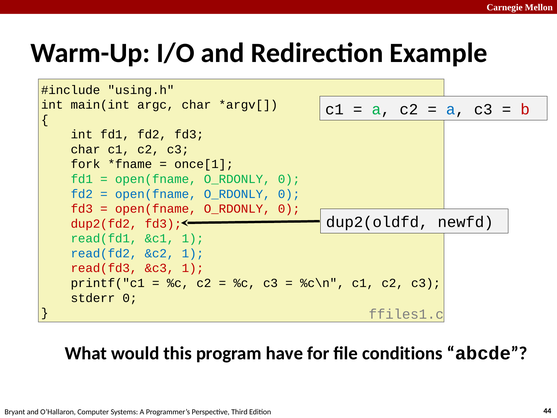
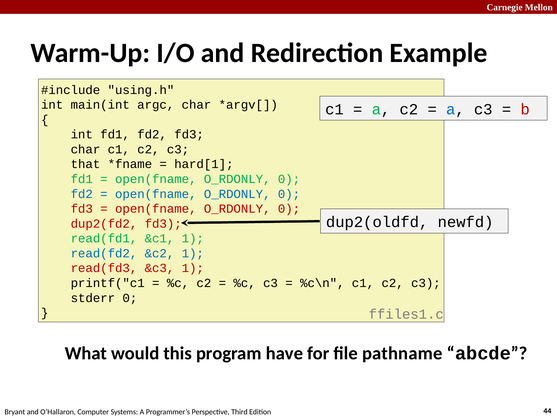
fork: fork -> that (85, 164)
once[1: once[1 -> hard[1 (204, 164)
conditions: conditions -> pathname (402, 353)
